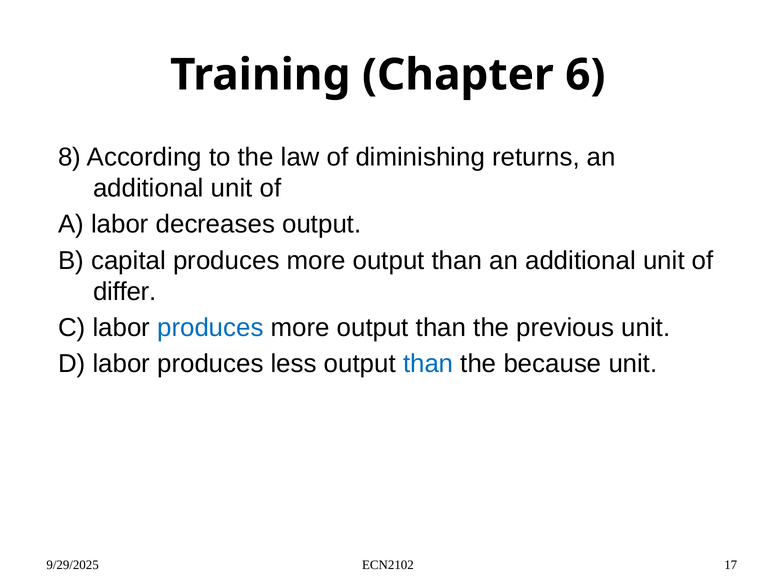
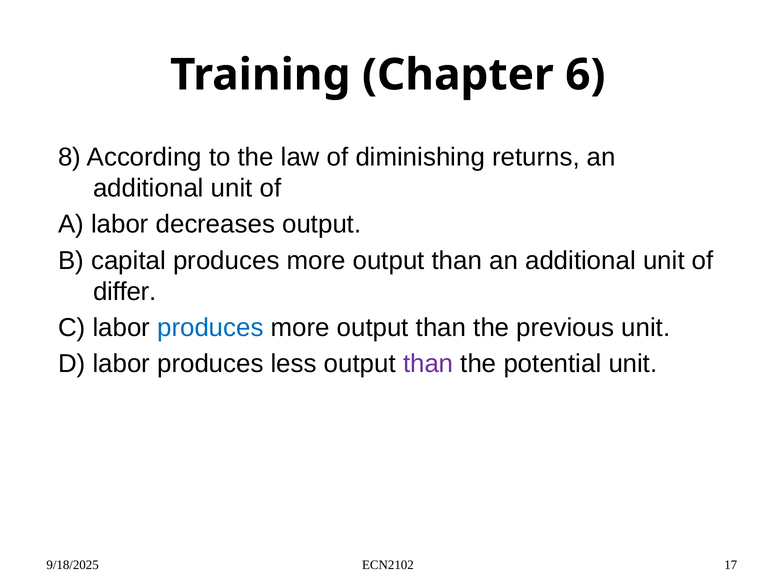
than colour: blue -> purple (428, 364)
because: because -> potential (552, 364)
9/29/2025: 9/29/2025 -> 9/18/2025 (73, 565)
